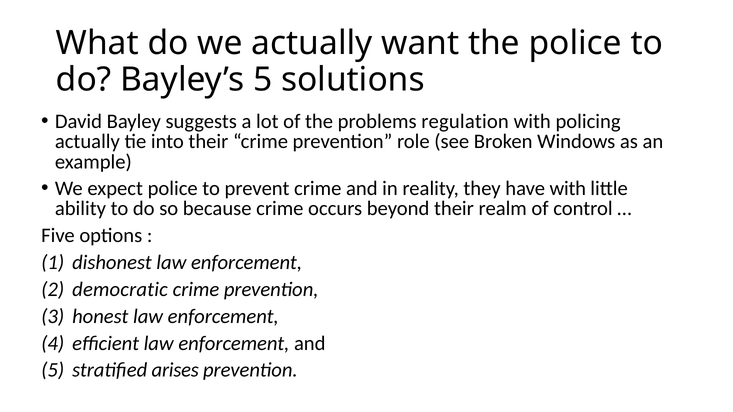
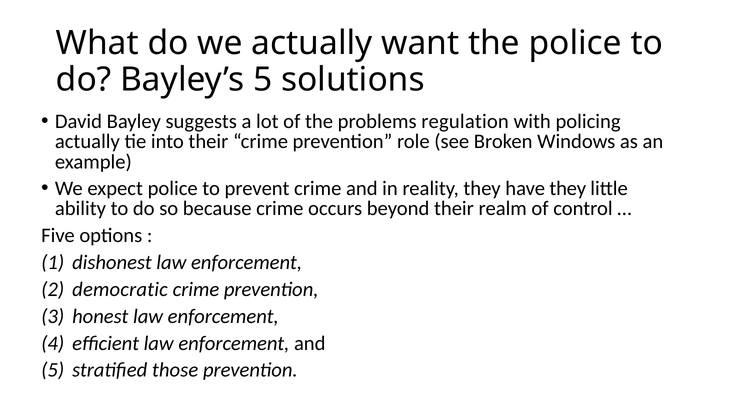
have with: with -> they (568, 189)
arises: arises -> those (175, 370)
